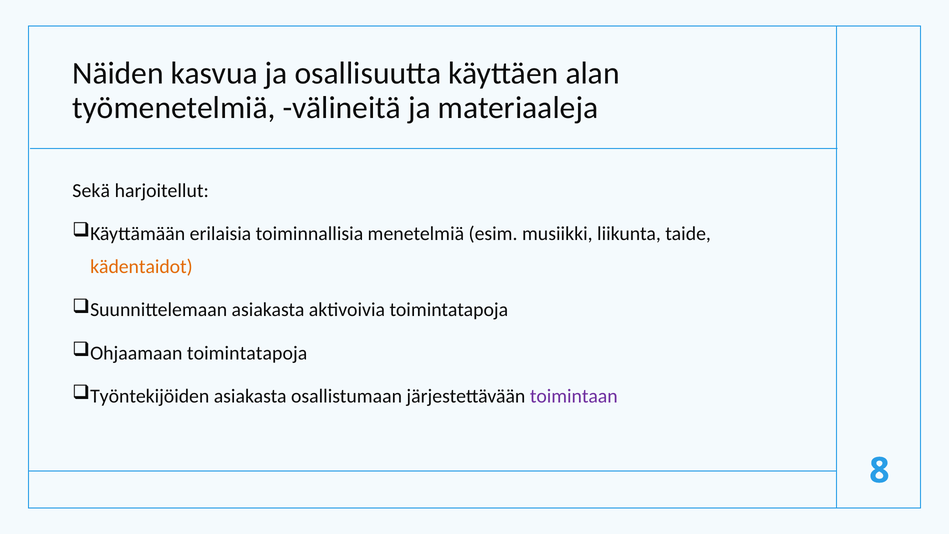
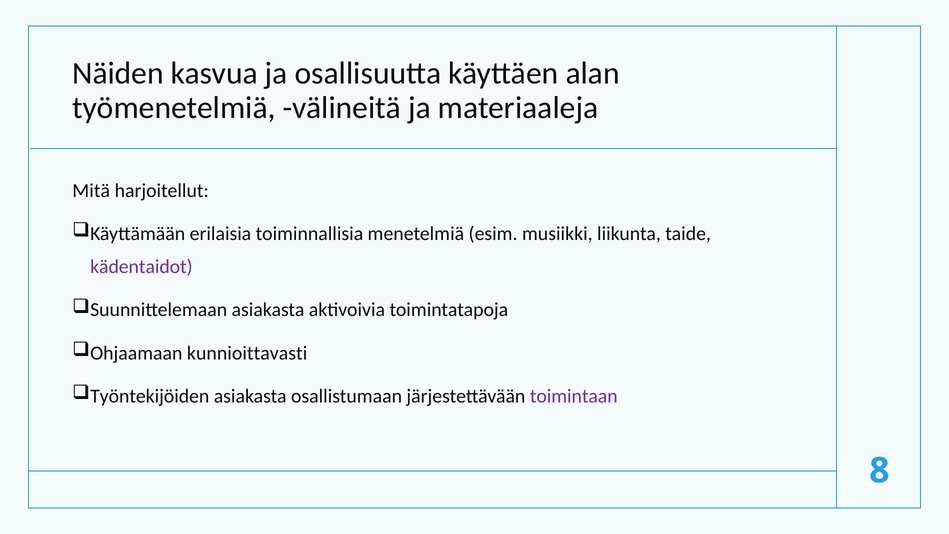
Sekä: Sekä -> Mitä (91, 190)
kädentaidot colour: orange -> purple (141, 267)
Ohjaamaan toimintatapoja: toimintatapoja -> kunnioittavasti (247, 353)
